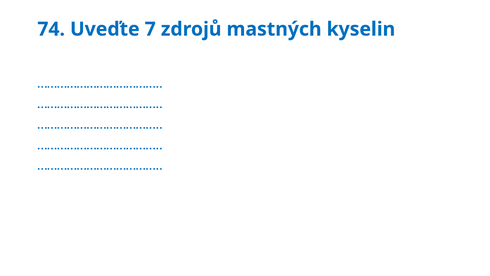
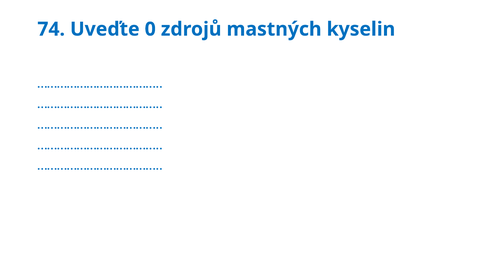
7: 7 -> 0 (150, 29)
